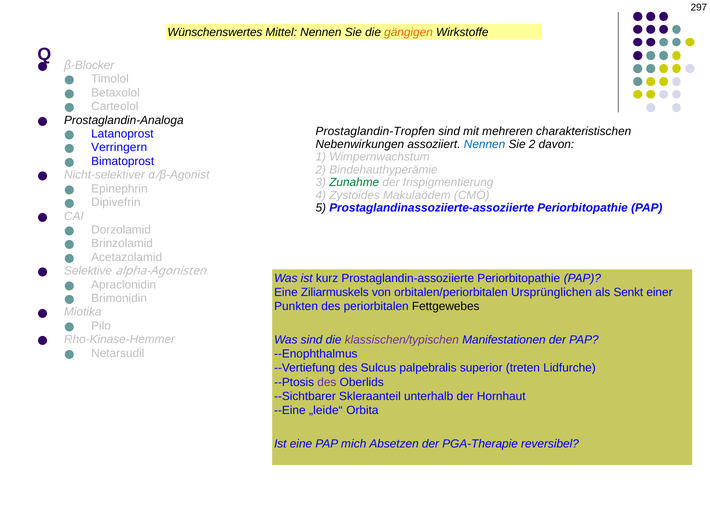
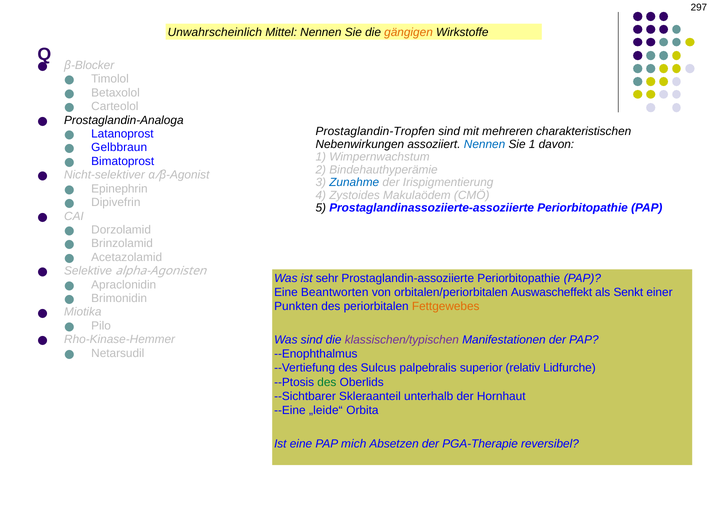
Wünschenswertes: Wünschenswertes -> Unwahrscheinlich (215, 33)
Sie 2: 2 -> 1 (532, 144)
Verringern: Verringern -> Gelbbraun (119, 148)
Zunahme colour: green -> blue (354, 183)
Was ist kurz: kurz -> sehr (327, 278)
Ziliarmuskels: Ziliarmuskels -> Beantworten (335, 293)
Ursprünglichen: Ursprünglichen -> Auswascheffekt (552, 293)
Fettgewebes colour: black -> orange (446, 307)
treten: treten -> relativ (523, 368)
des colour: purple -> green (327, 383)
